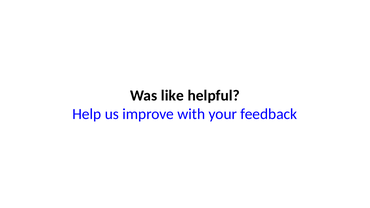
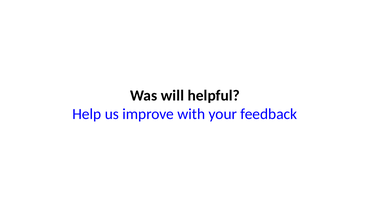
like: like -> will (172, 96)
